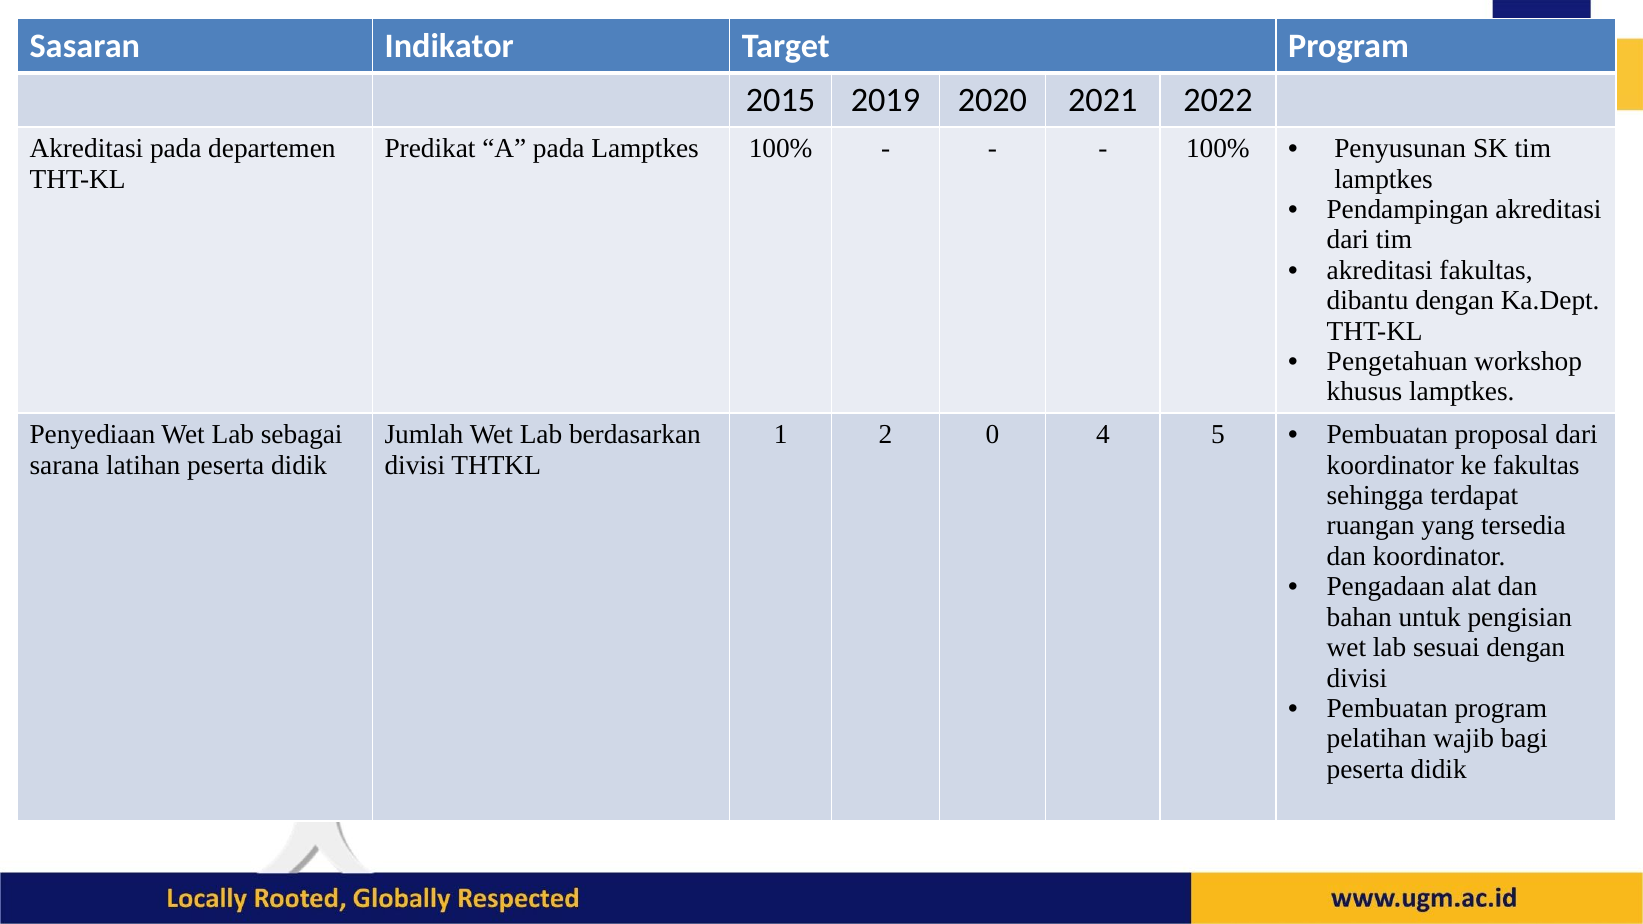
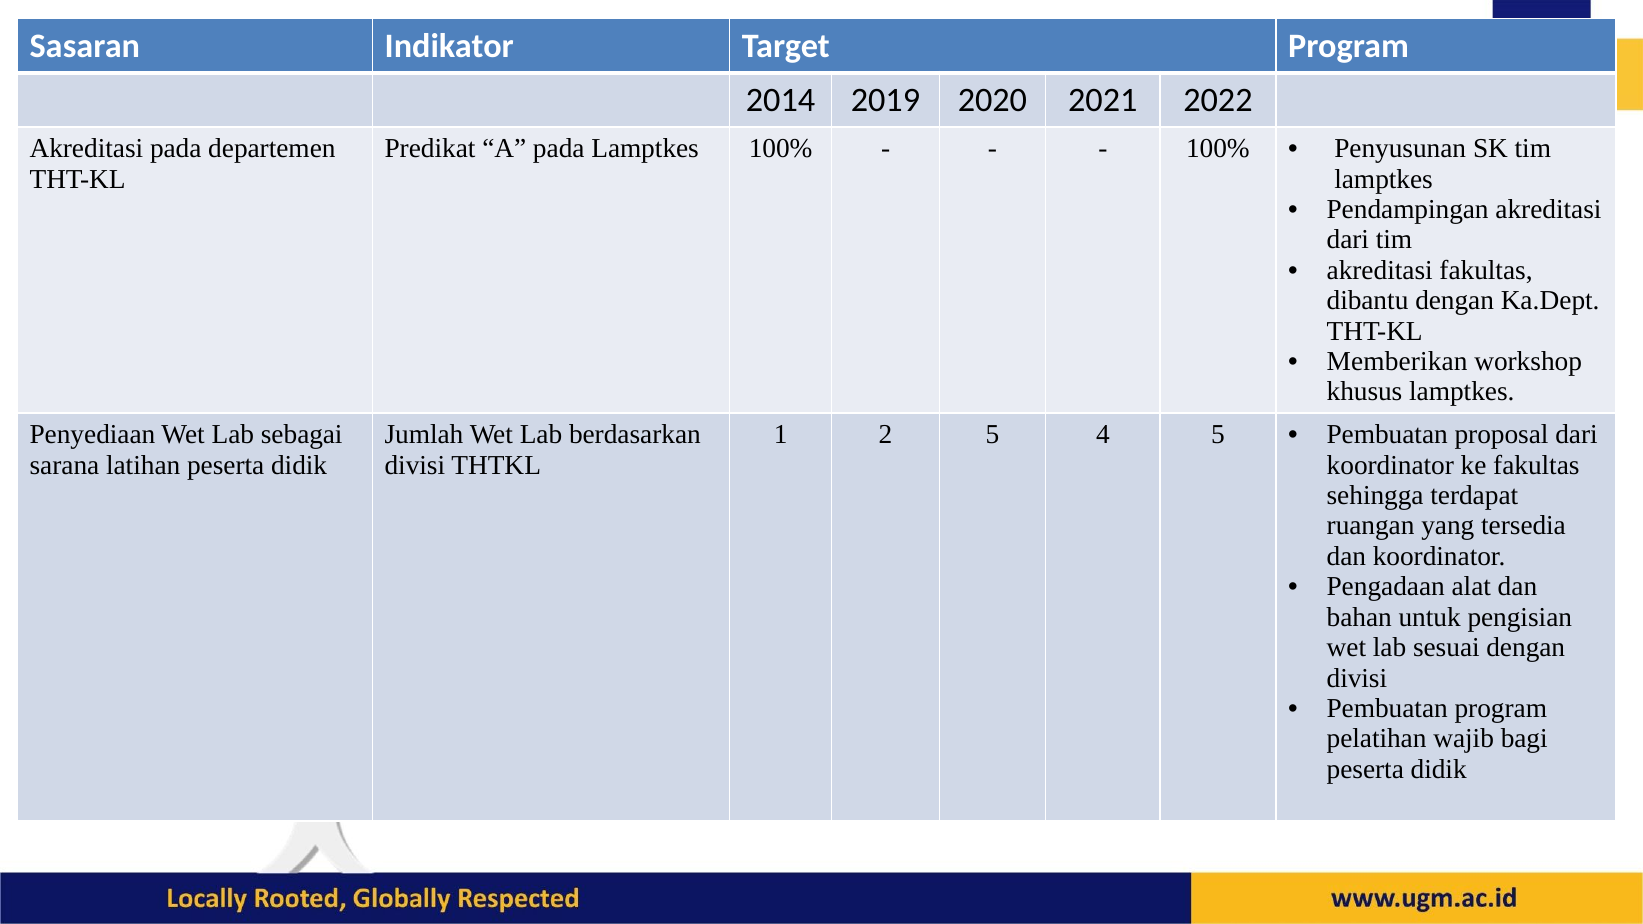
2015: 2015 -> 2014 (781, 100)
Pengetahuan: Pengetahuan -> Memberikan (1397, 362)
2 0: 0 -> 5 (993, 435)
